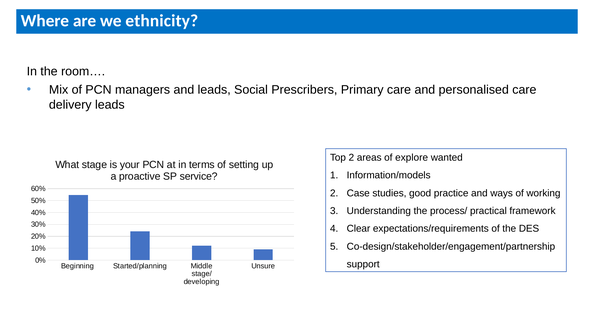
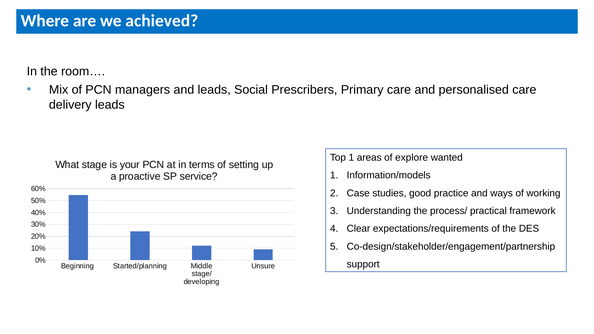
ethnicity: ethnicity -> achieved (162, 21)
Top 2: 2 -> 1 (351, 158)
